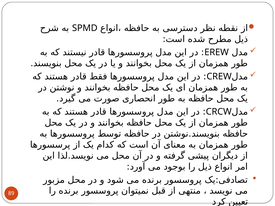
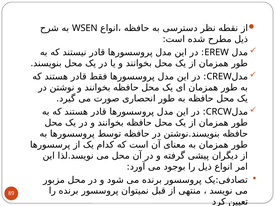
SPMD: SPMD -> WSEN (85, 28)
